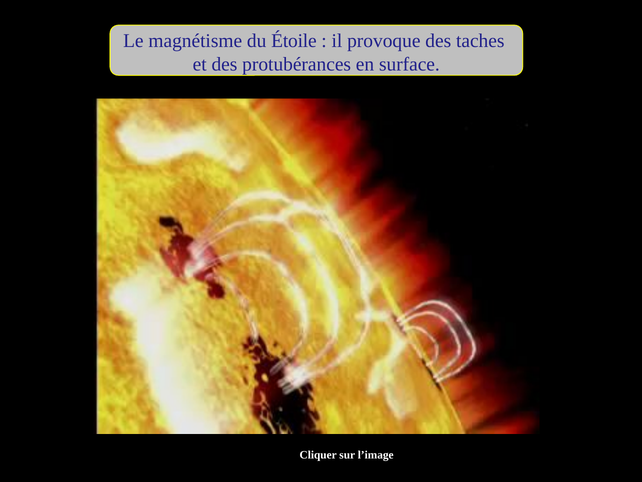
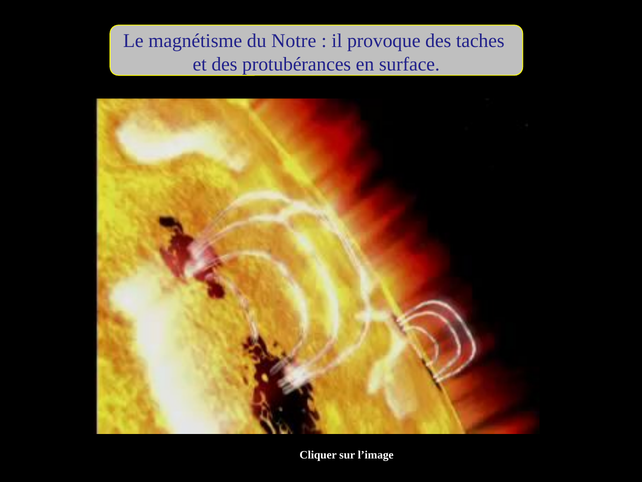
Étoile: Étoile -> Notre (294, 41)
